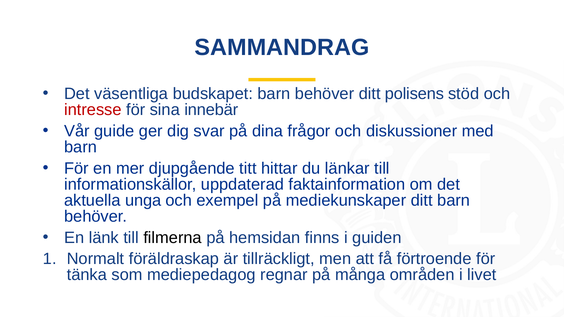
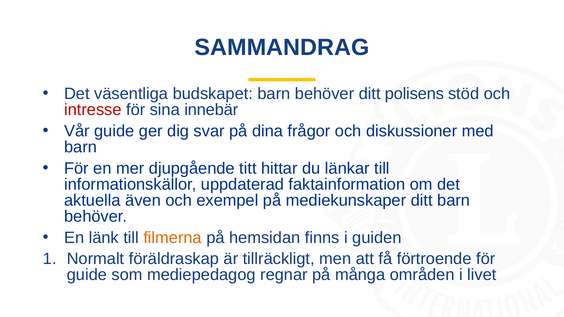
unga: unga -> även (143, 201)
filmerna colour: black -> orange (173, 238)
tänka: tänka -> guide (87, 275)
